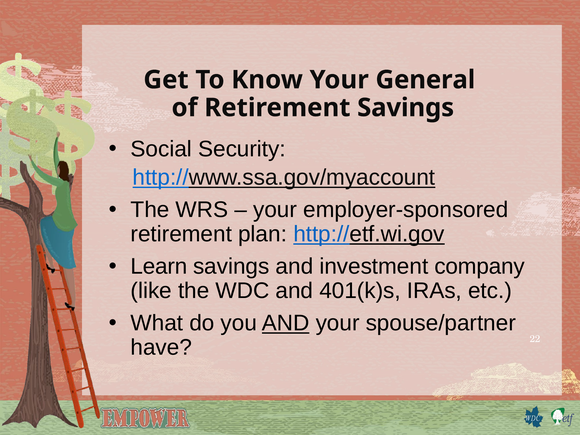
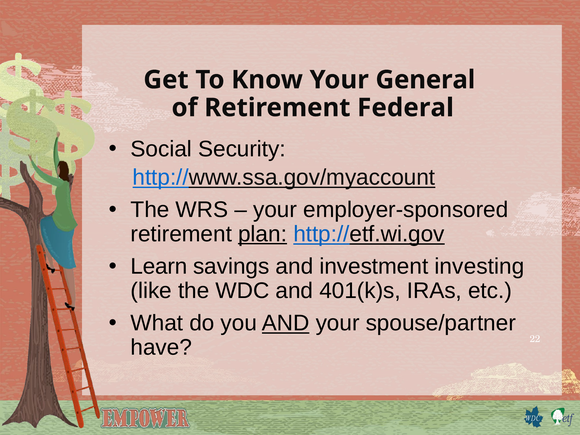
Retirement Savings: Savings -> Federal (405, 108)
plan underline: none -> present (263, 234)
company: company -> investing (479, 266)
